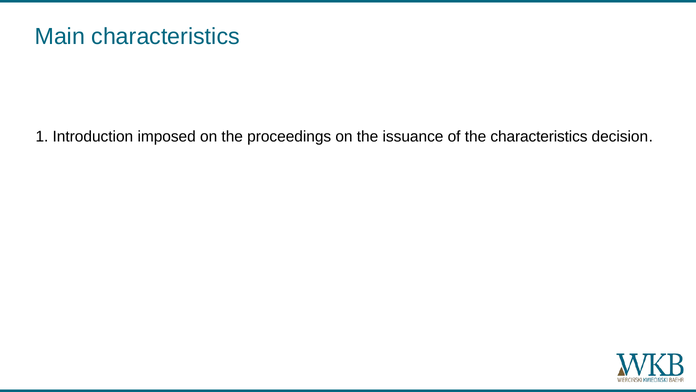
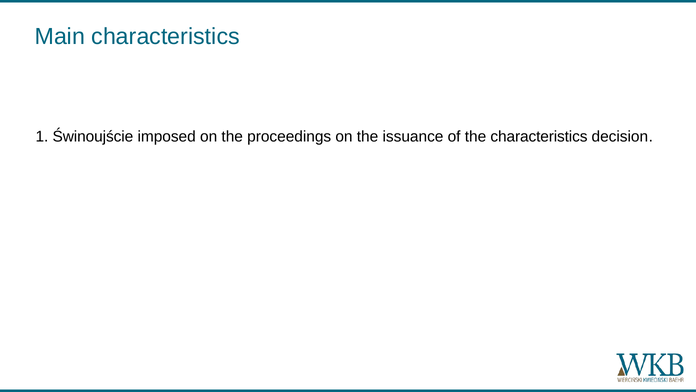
Introduction: Introduction -> Świnoujście (93, 136)
